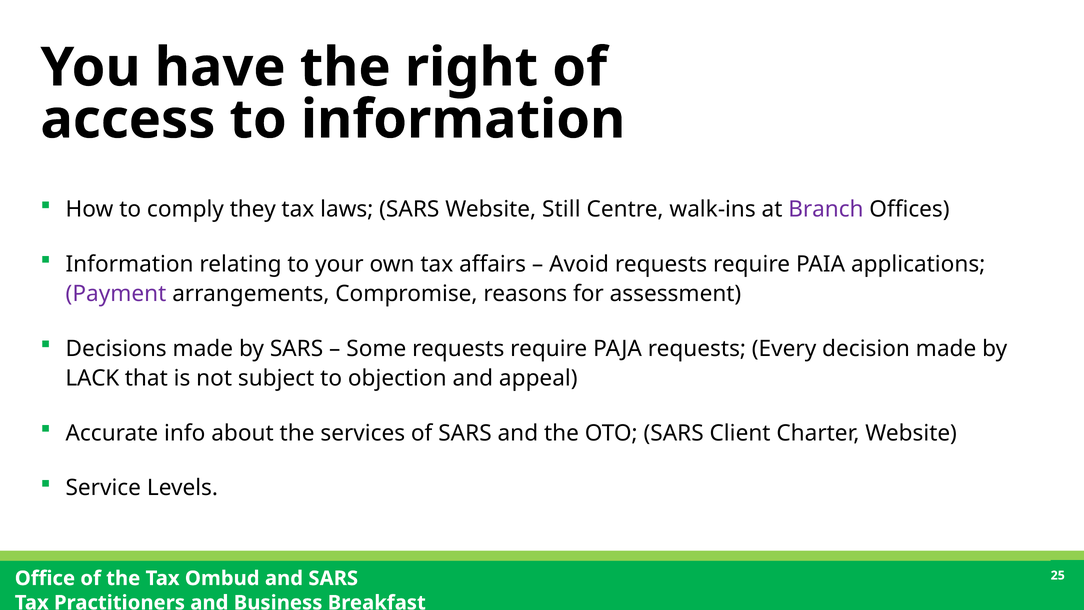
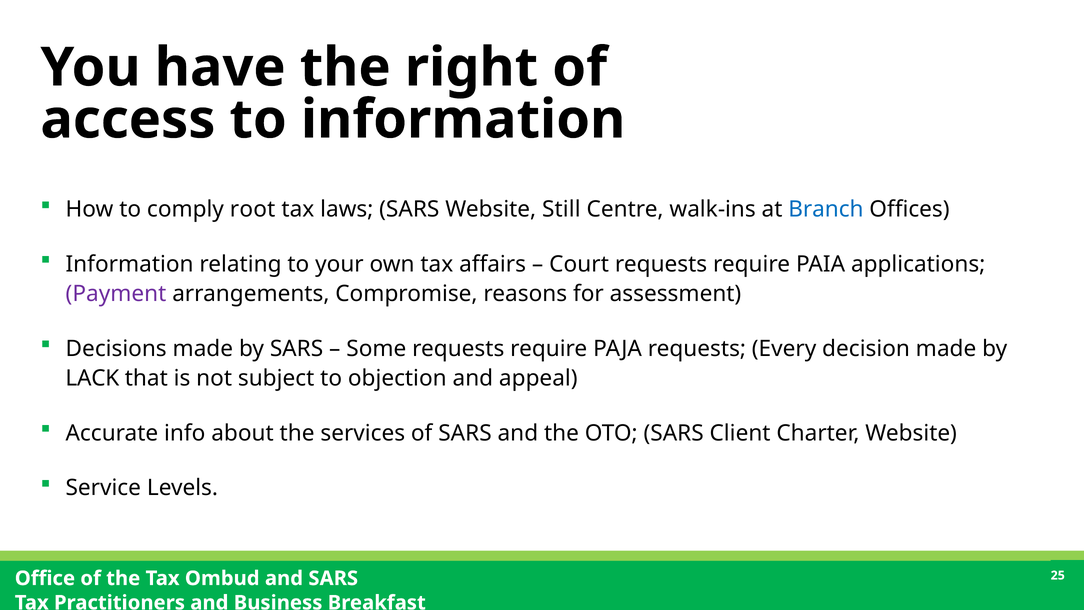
they: they -> root (253, 209)
Branch colour: purple -> blue (826, 209)
Avoid: Avoid -> Court (579, 264)
